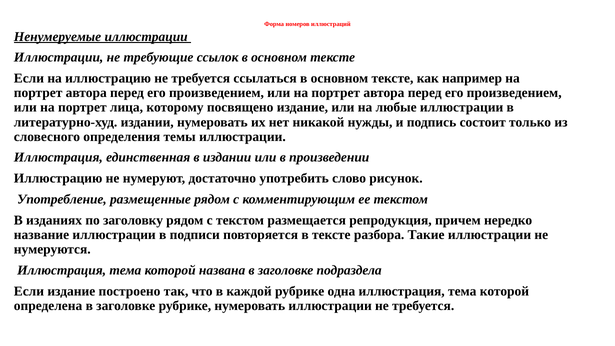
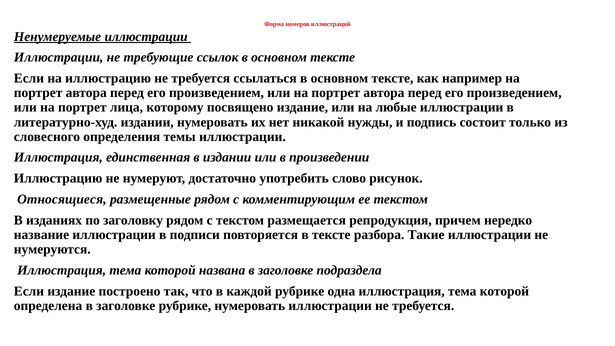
Употребление: Употребление -> Относящиеся (62, 199)
